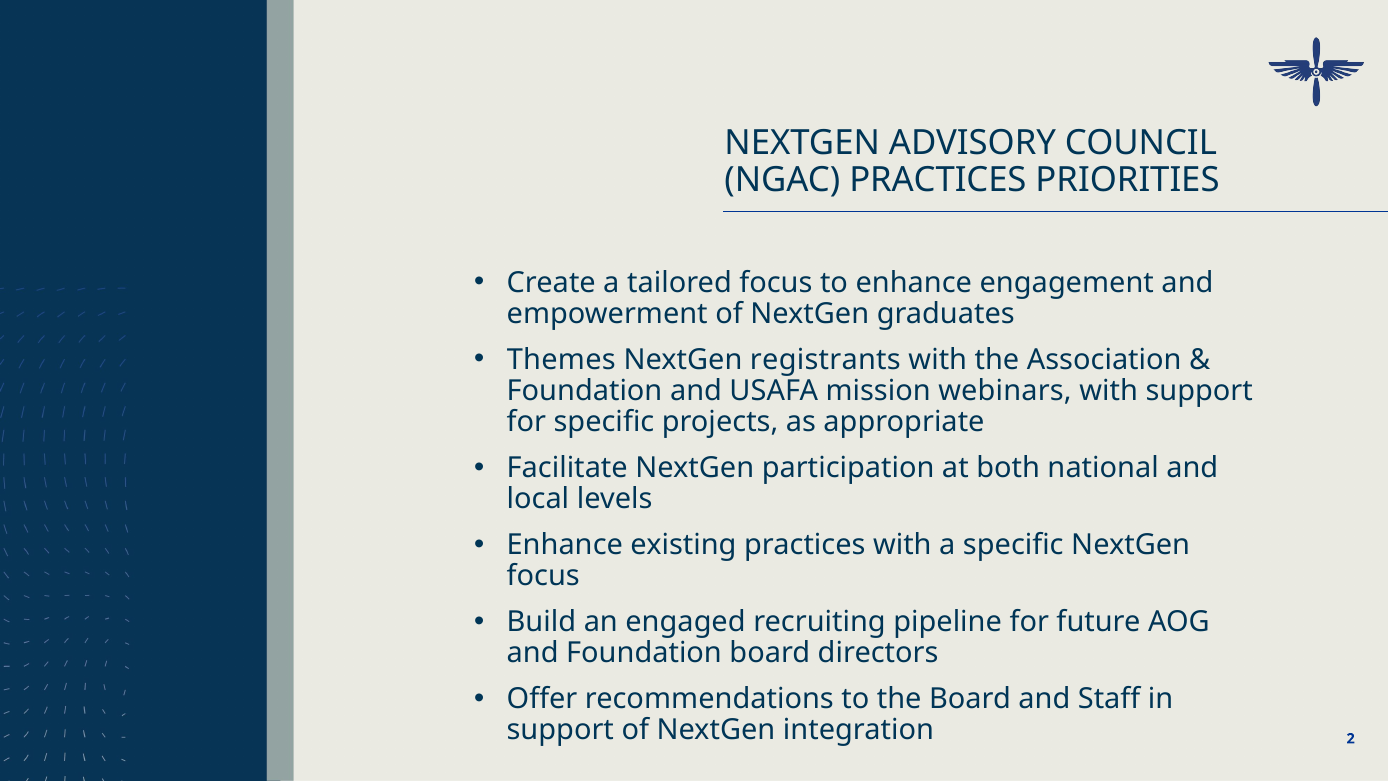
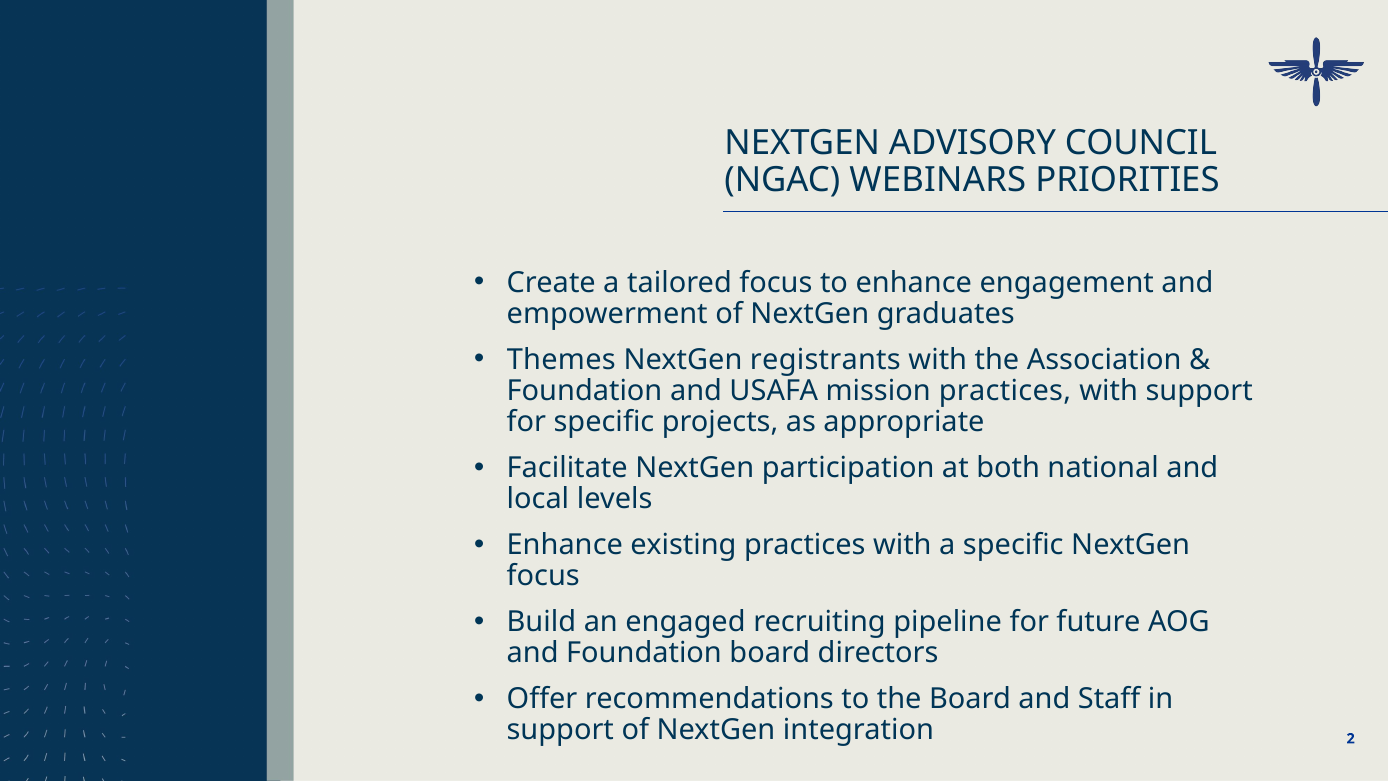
NGAC PRACTICES: PRACTICES -> WEBINARS (938, 180)
mission webinars: webinars -> practices (1005, 391)
